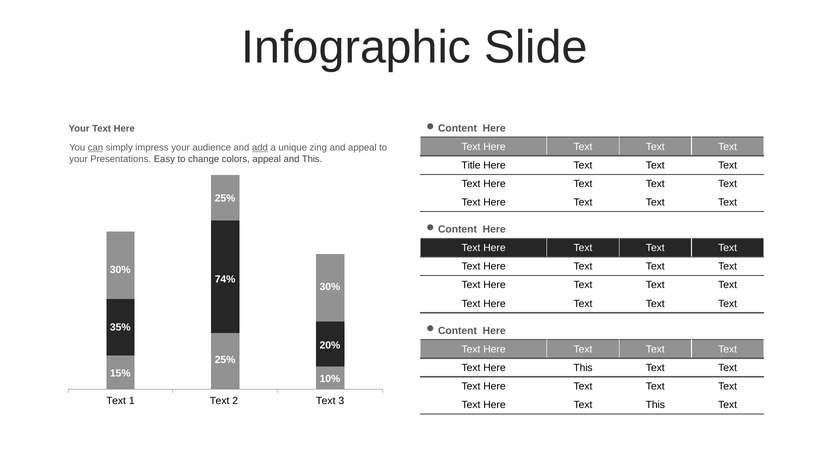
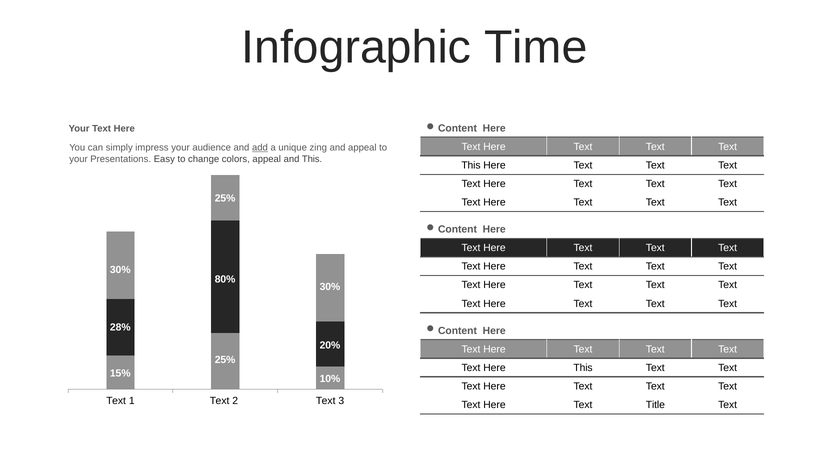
Slide: Slide -> Time (536, 47)
can underline: present -> none (95, 148)
Title: Title -> This (471, 165)
74%: 74% -> 80% (225, 279)
35%: 35% -> 28% (120, 328)
Text This: This -> Title (655, 405)
